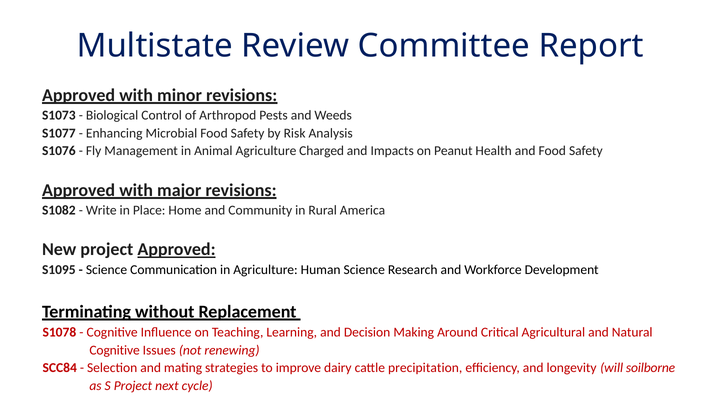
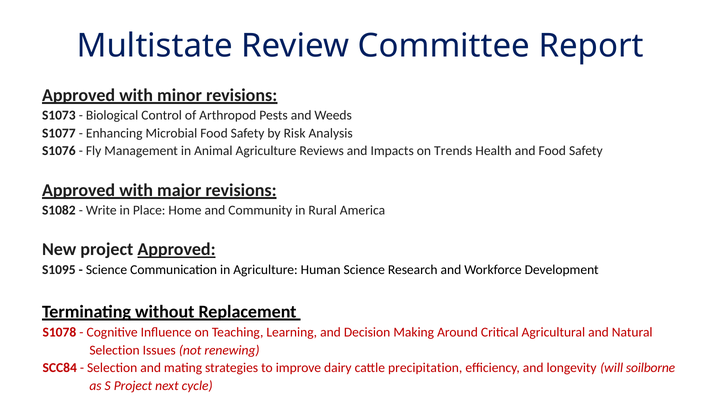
Charged: Charged -> Reviews (322, 151)
Peanut: Peanut -> Trends (453, 151)
Cognitive: Cognitive -> Selection (115, 351)
